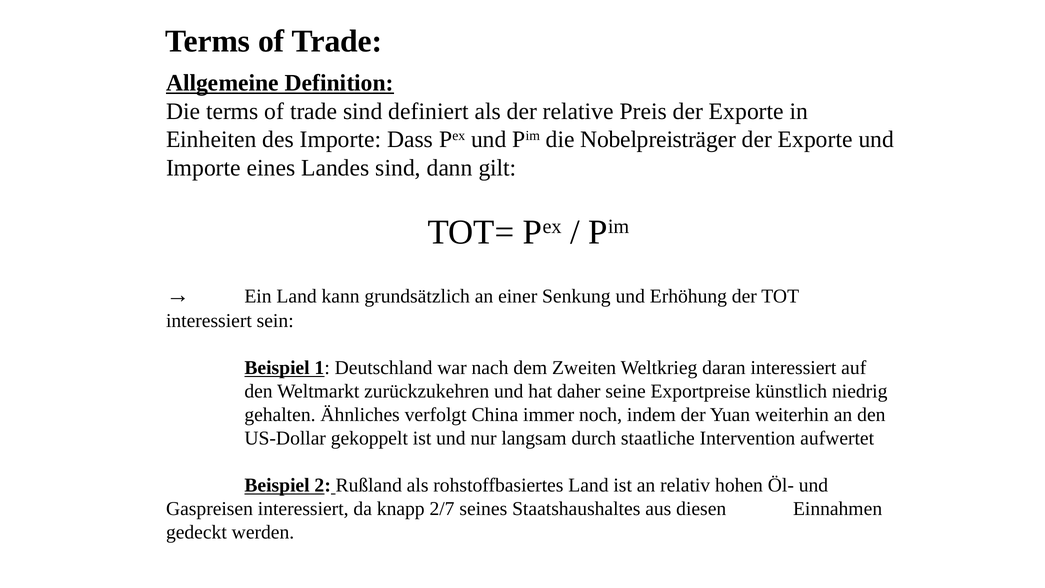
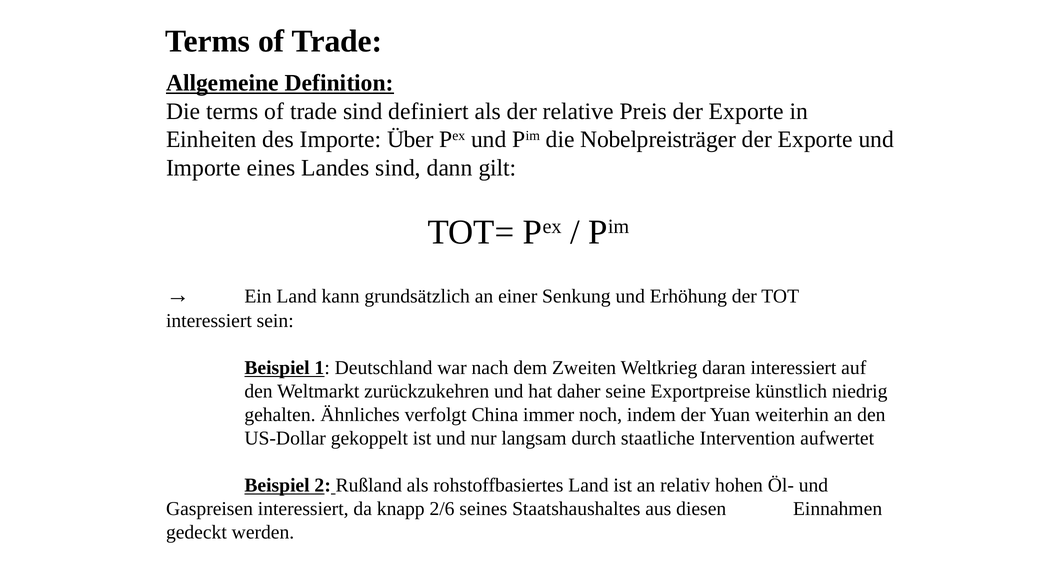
Dass: Dass -> Über (410, 140)
2/7: 2/7 -> 2/6 (442, 509)
